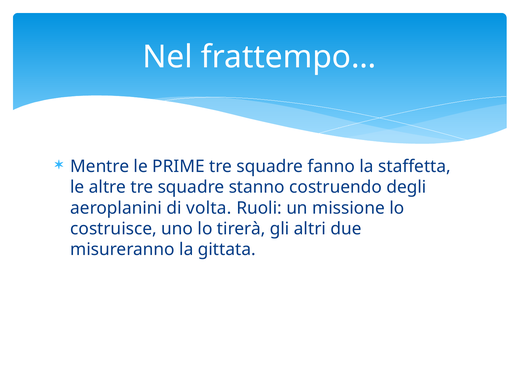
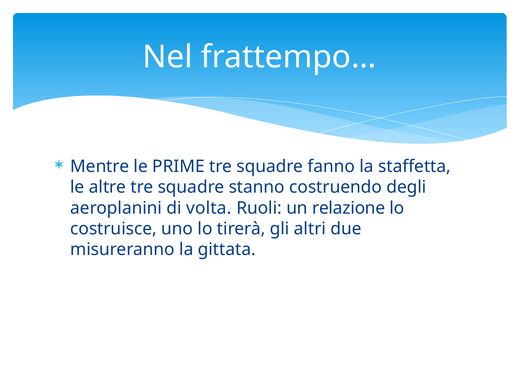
missione: missione -> relazione (349, 208)
